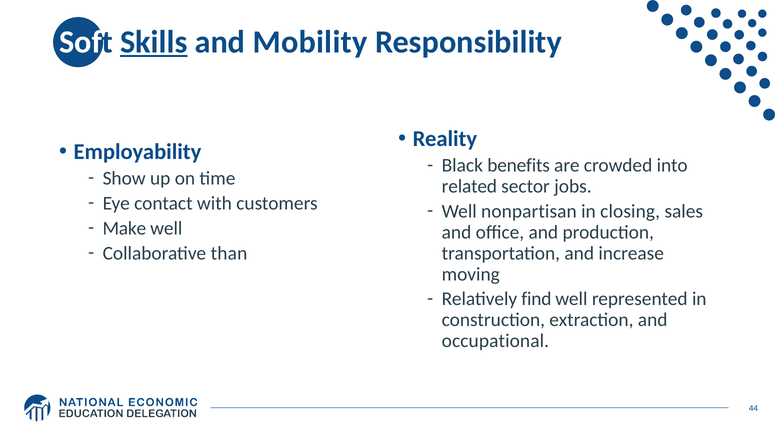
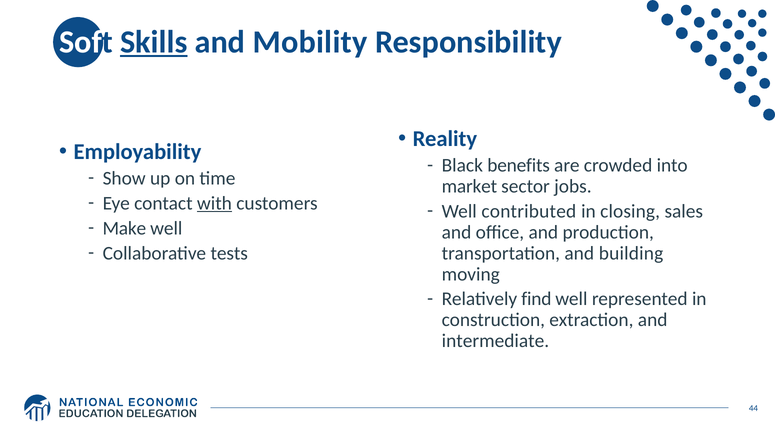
related: related -> market (469, 186)
with underline: none -> present (214, 203)
nonpartisan: nonpartisan -> contributed (529, 211)
than: than -> tests (229, 253)
increase: increase -> building (631, 253)
occupational: occupational -> intermediate (495, 341)
